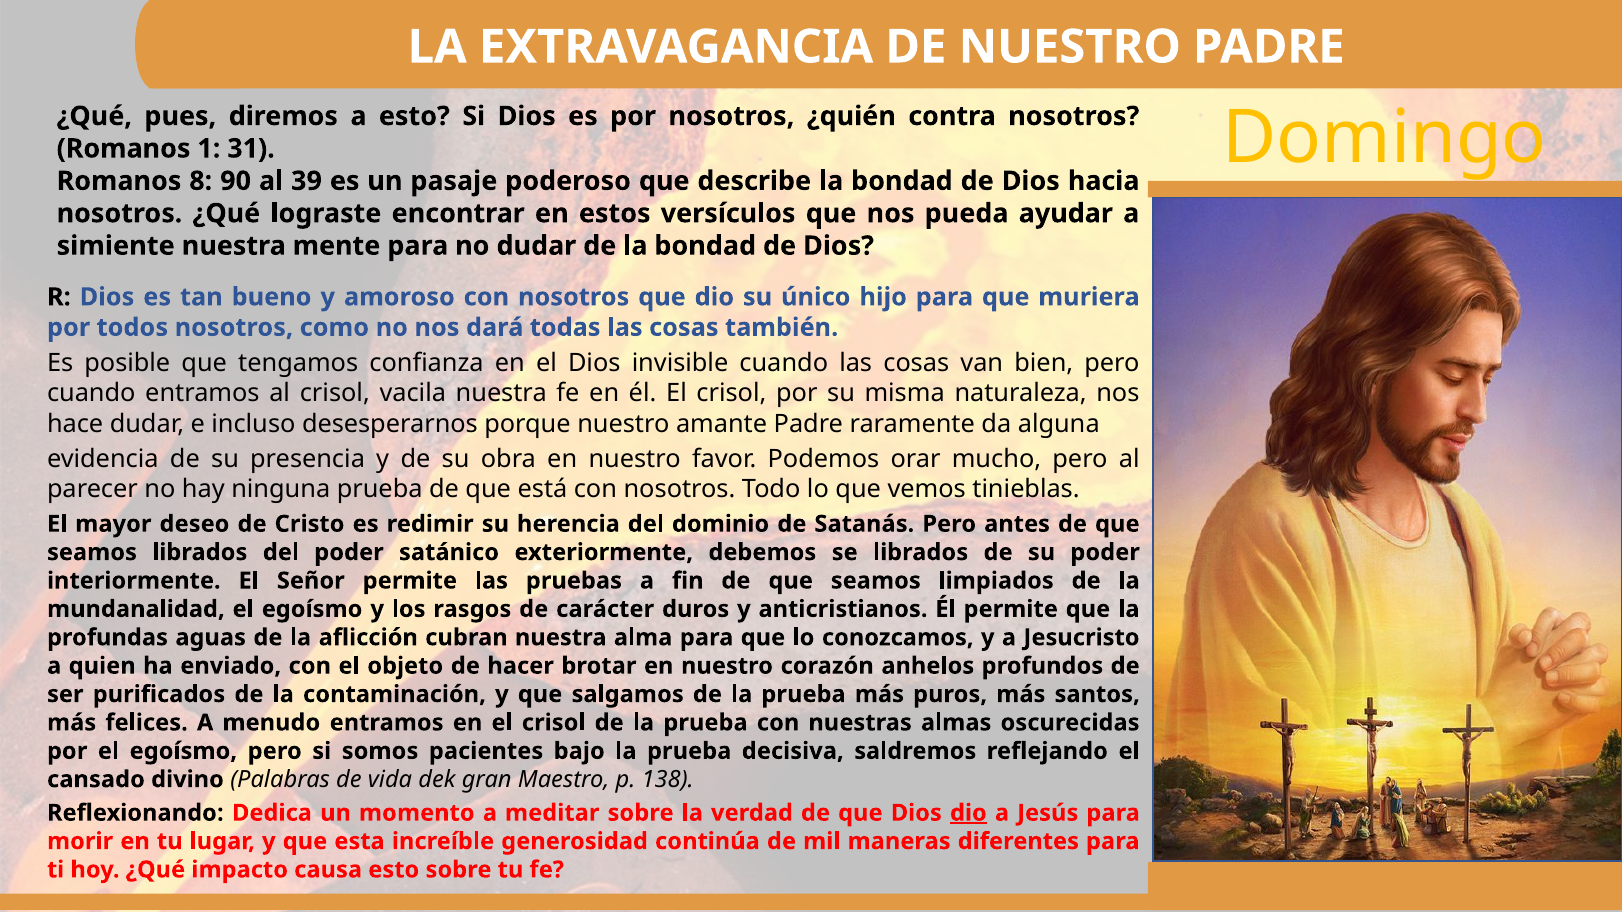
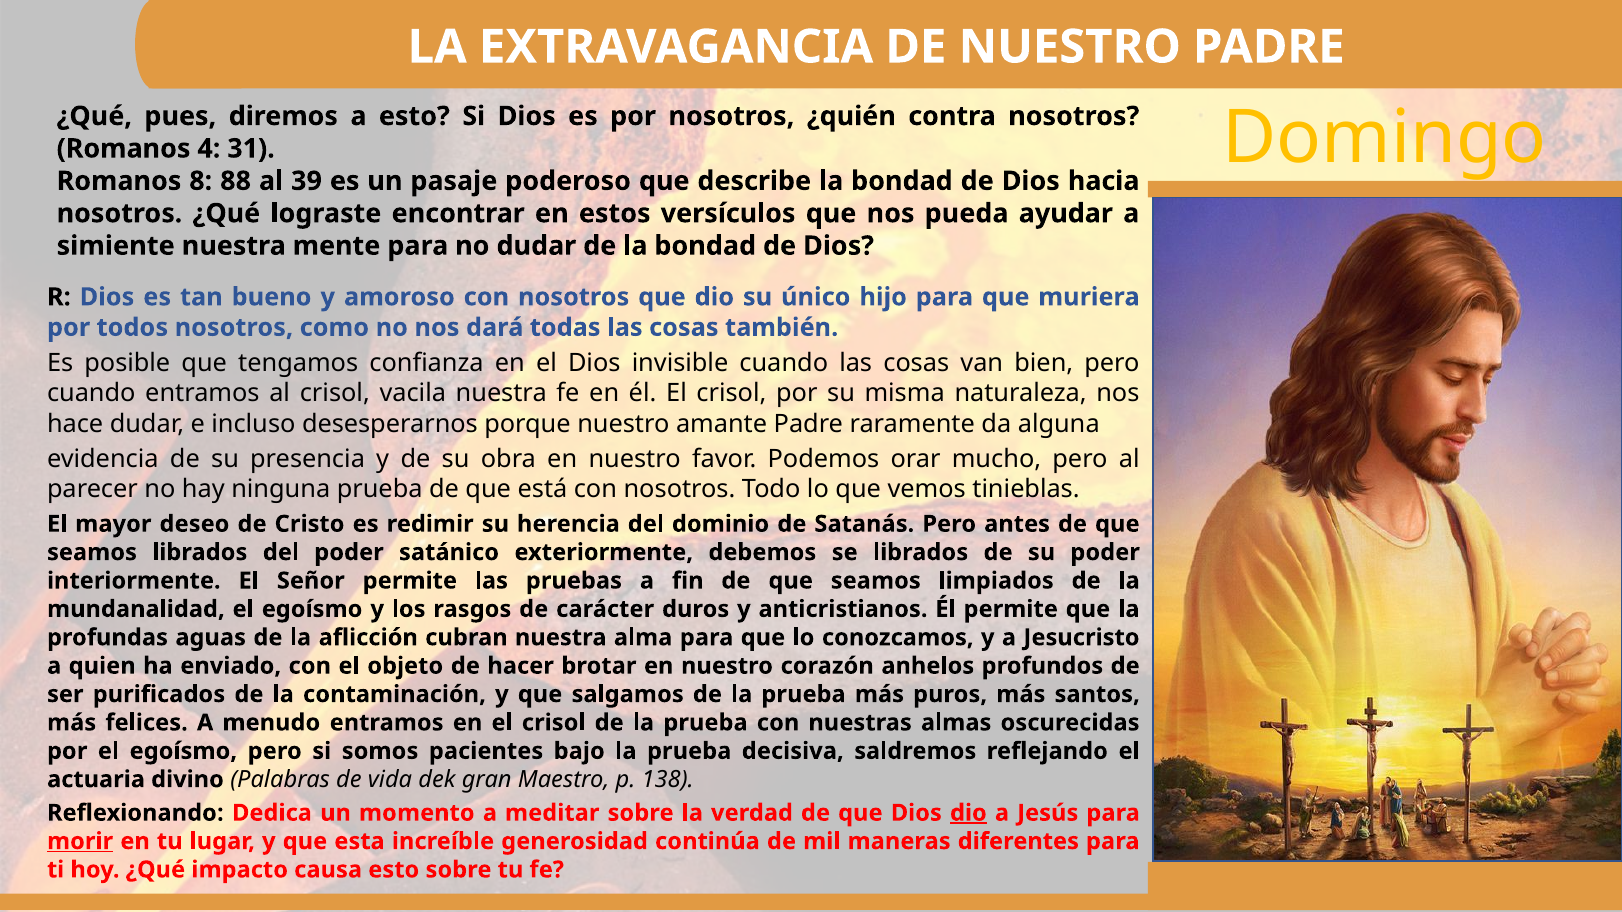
1: 1 -> 4 (209, 149)
90: 90 -> 88 (236, 181)
cansado: cansado -> actuaria (96, 780)
morir underline: none -> present (80, 842)
